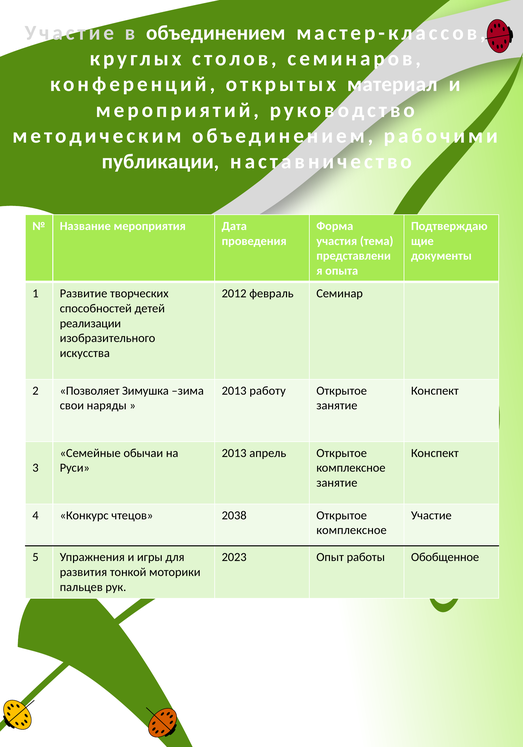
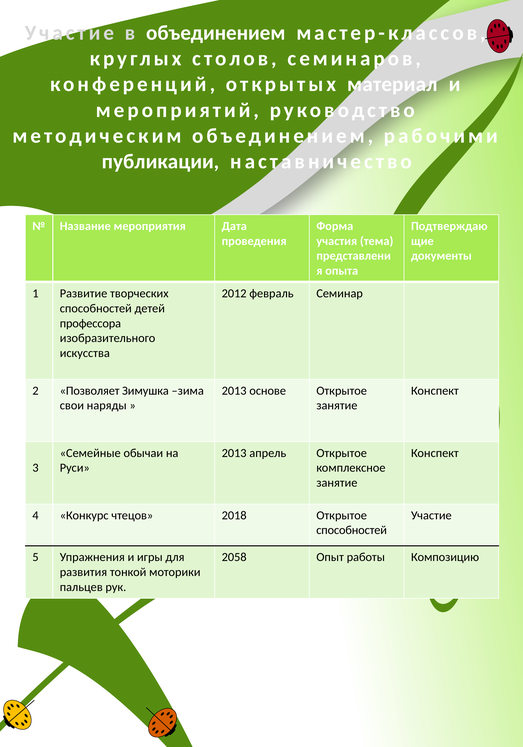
реализации: реализации -> профессора (90, 323)
работу: работу -> основе (268, 391)
2038: 2038 -> 2018 (234, 515)
комплексное: комплексное -> способностей (352, 530)
2023: 2023 -> 2058 (234, 557)
Обобщенное: Обобщенное -> Композицию (445, 557)
